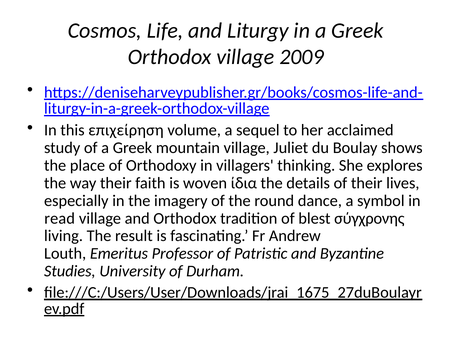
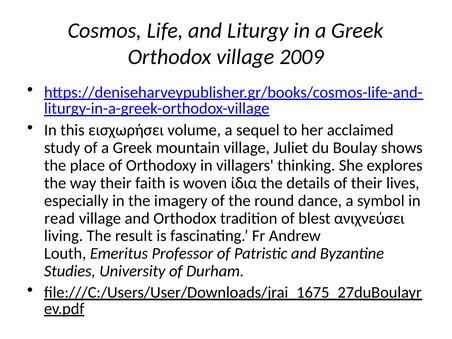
επιχείρηση: επιχείρηση -> εισχωρήσει (126, 130)
σύγχρονης: σύγχρονης -> ανιχνεύσει (369, 218)
